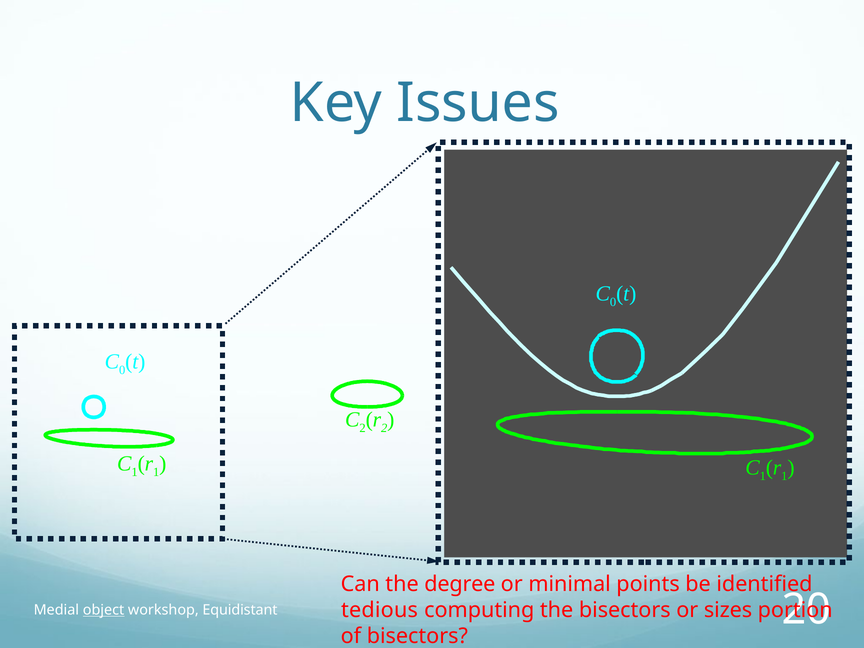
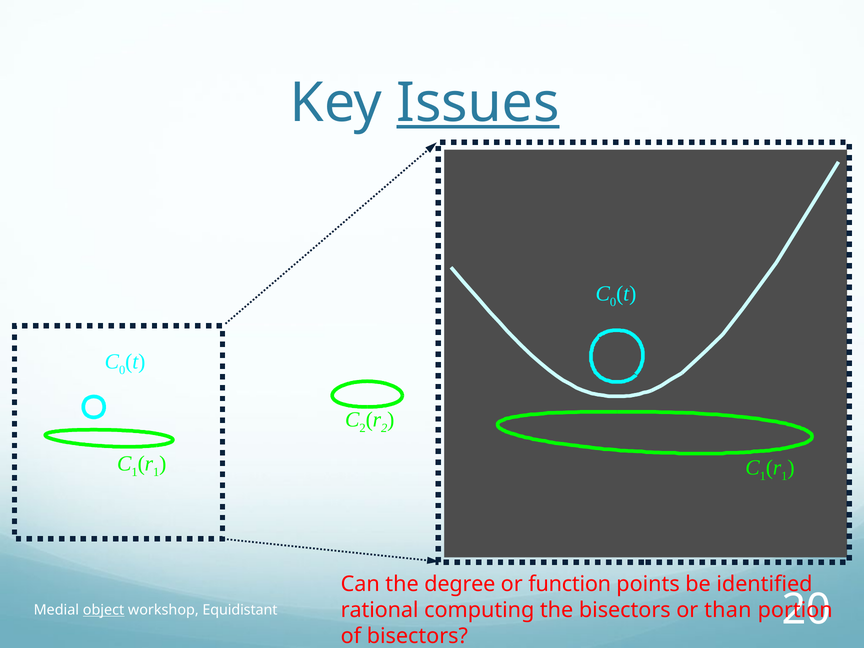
Issues underline: none -> present (478, 103)
minimal: minimal -> function (570, 584)
tedious: tedious -> rational (380, 610)
sizes: sizes -> than (728, 610)
